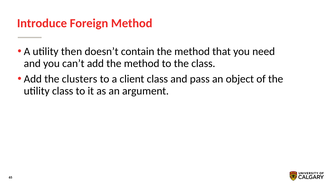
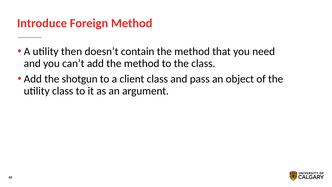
clusters: clusters -> shotgun (80, 79)
